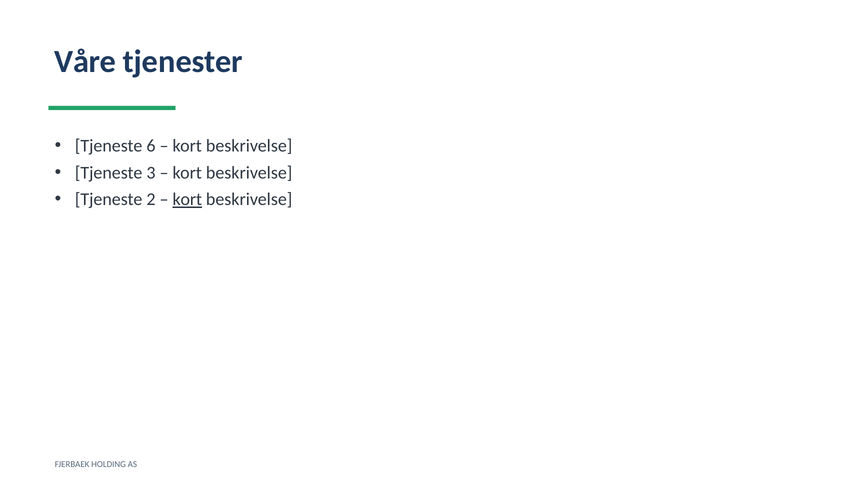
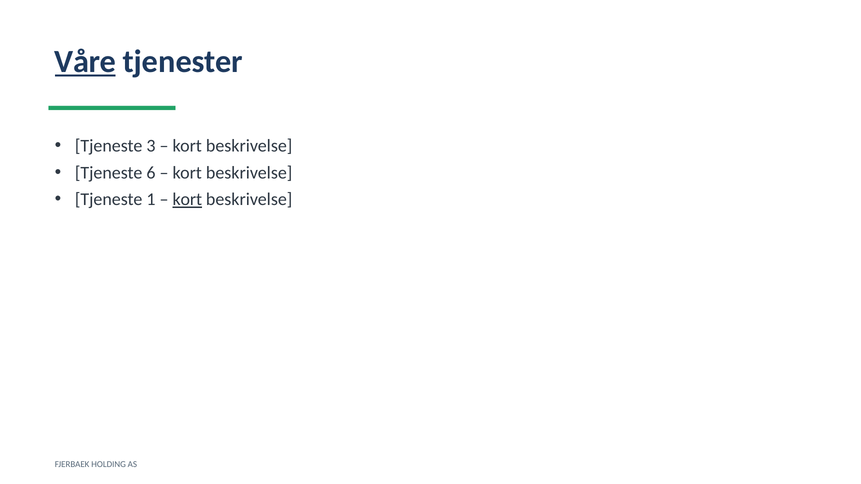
Våre underline: none -> present (85, 61)
6: 6 -> 3 (151, 146)
3: 3 -> 6 (151, 173)
2: 2 -> 1 (151, 200)
